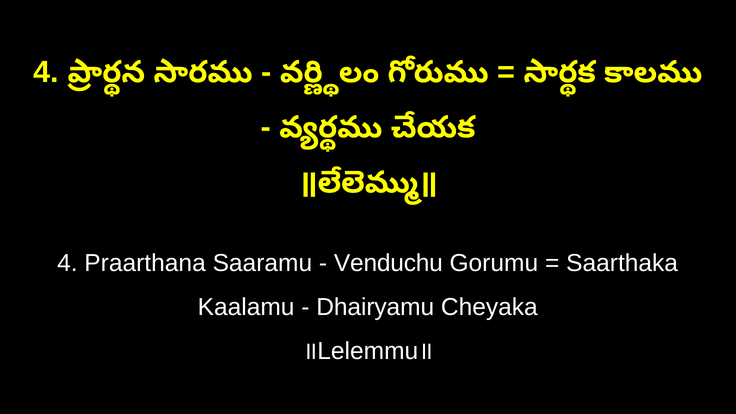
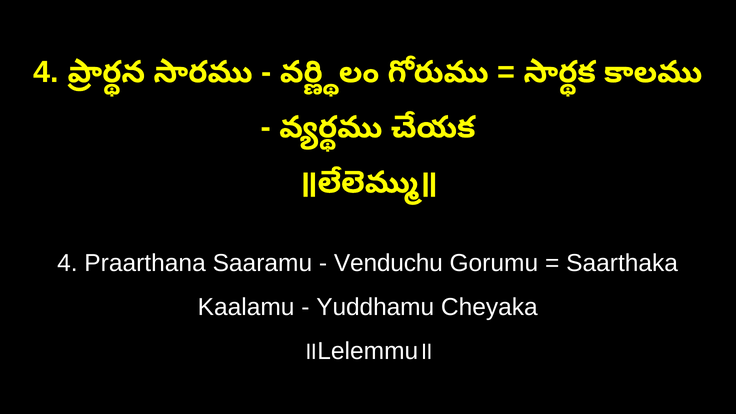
Dhairyamu: Dhairyamu -> Yuddhamu (375, 307)
